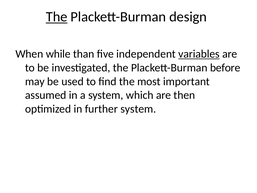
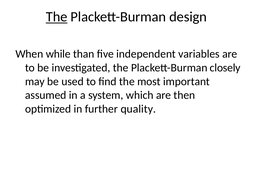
variables underline: present -> none (199, 54)
before: before -> closely (225, 68)
further system: system -> quality (138, 109)
